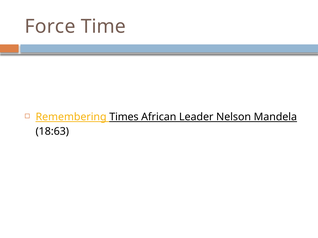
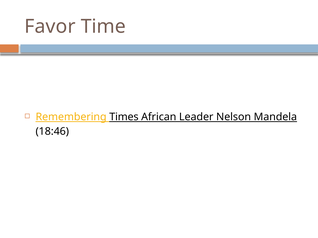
Force: Force -> Favor (50, 27)
18:63: 18:63 -> 18:46 (52, 132)
